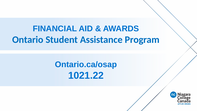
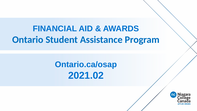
1021.22: 1021.22 -> 2021.02 (86, 75)
